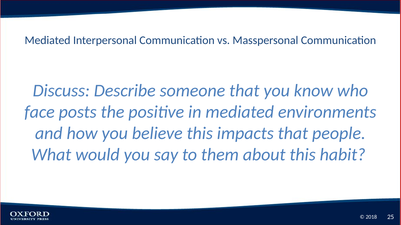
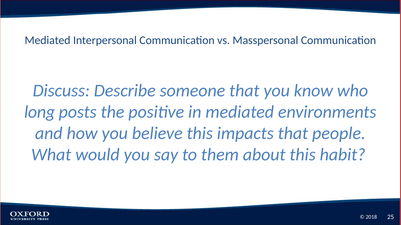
face: face -> long (40, 112)
